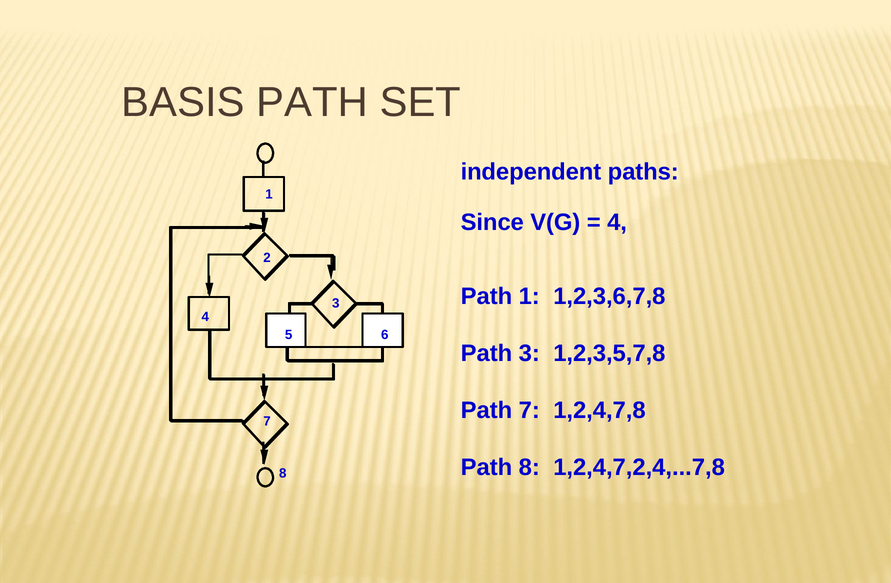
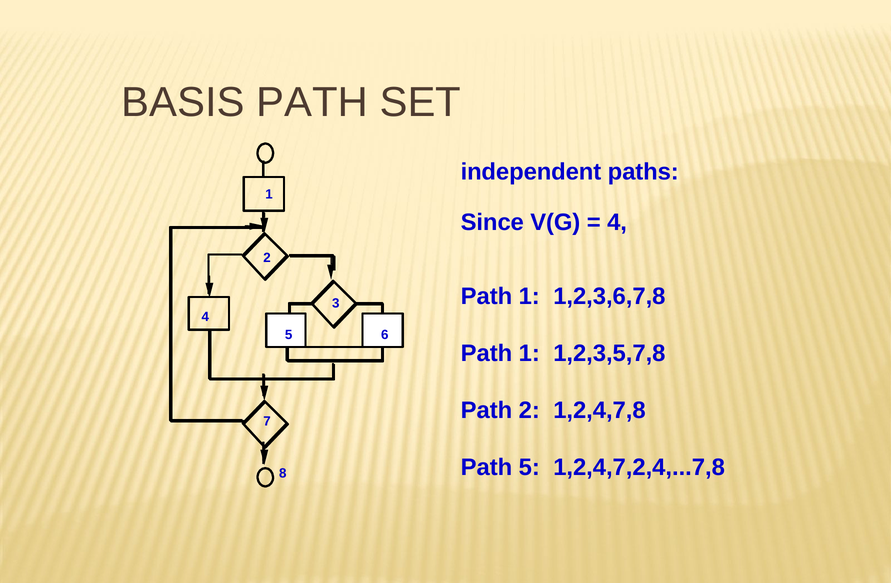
3: 3 -> 1 (529, 354)
Path 7: 7 -> 2 (529, 411)
Path 8: 8 -> 5 (529, 468)
